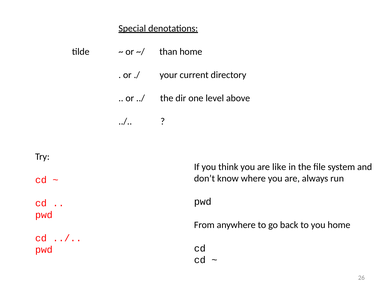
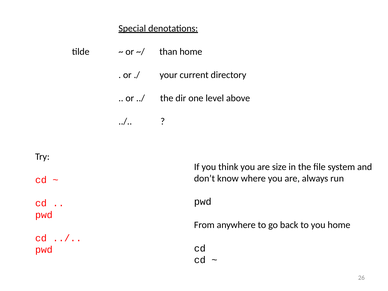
like: like -> size (279, 167)
